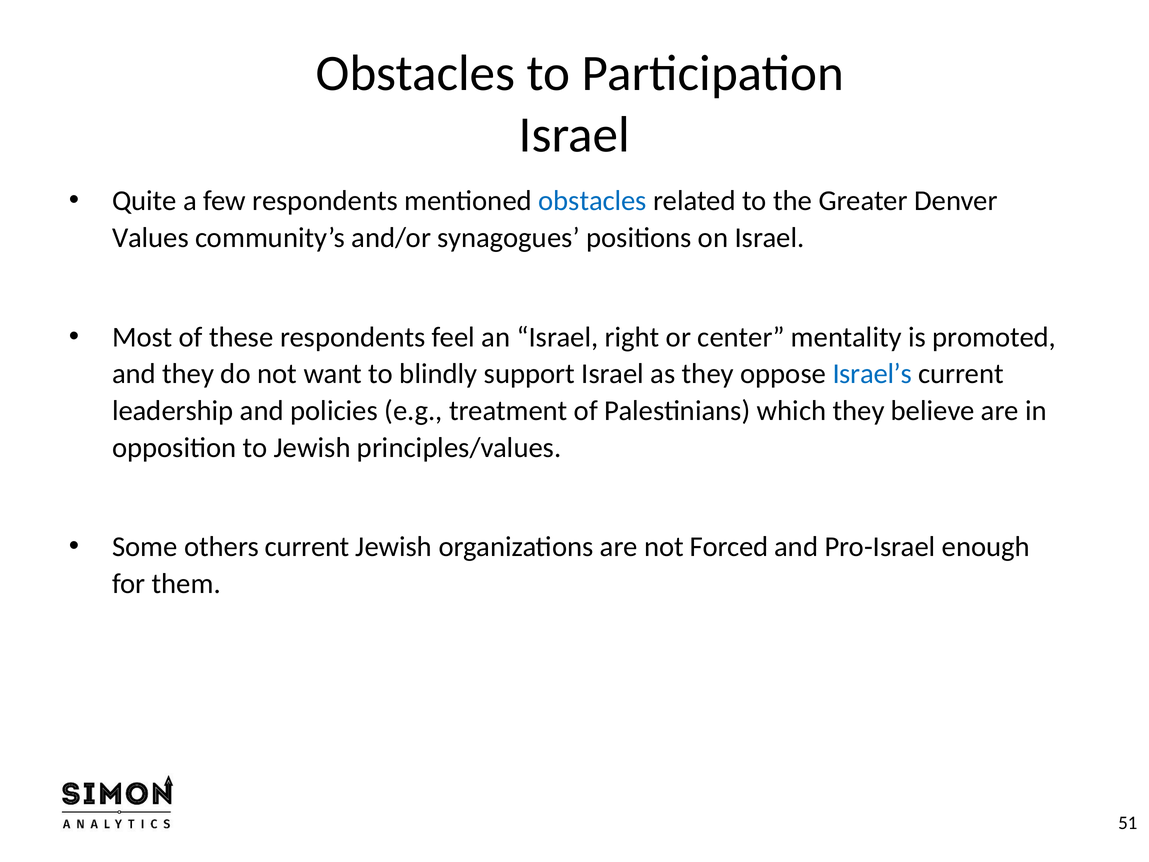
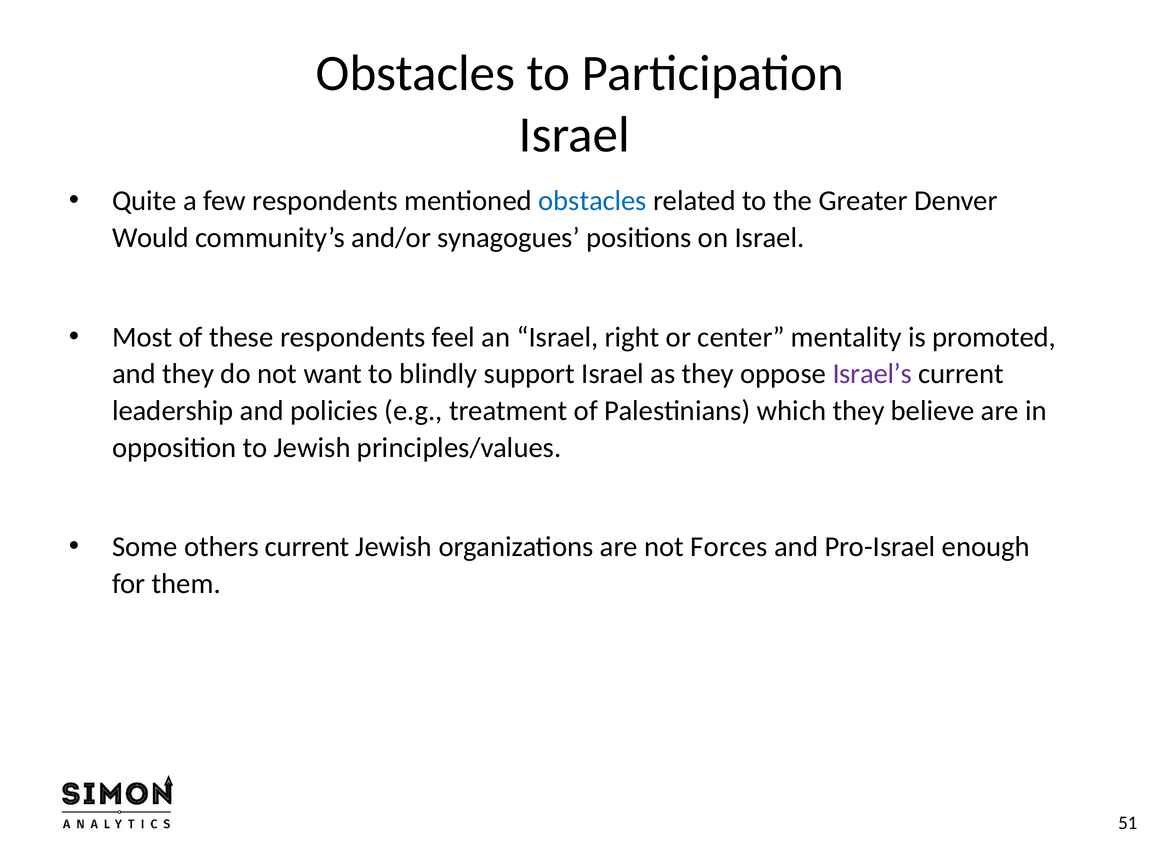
Values: Values -> Would (150, 238)
Israel’s colour: blue -> purple (872, 374)
Forced: Forced -> Forces (729, 547)
